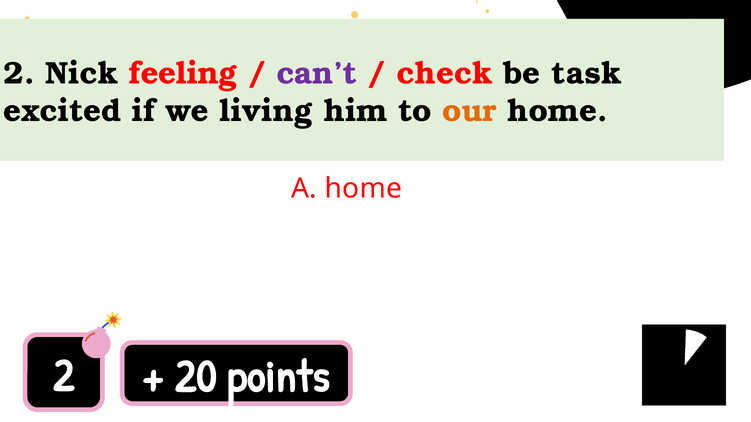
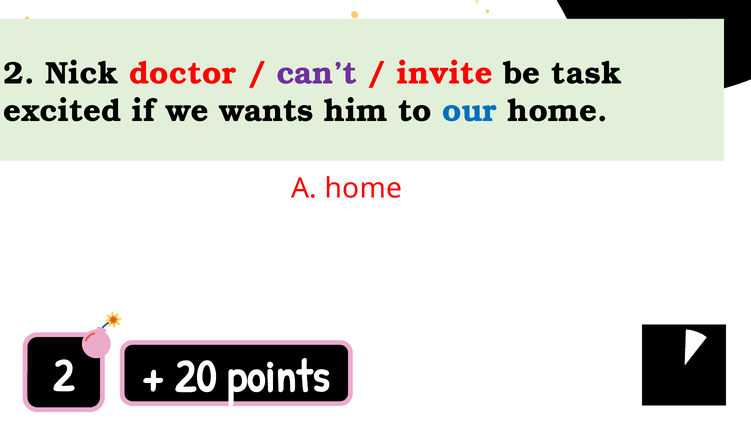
feeling: feeling -> doctor (183, 73)
check: check -> invite (445, 73)
living: living -> wants (266, 111)
our colour: orange -> blue (470, 111)
